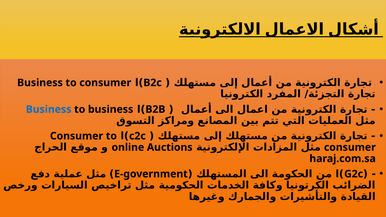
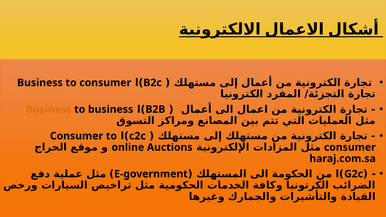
Business colour: blue -> orange (49, 109)
